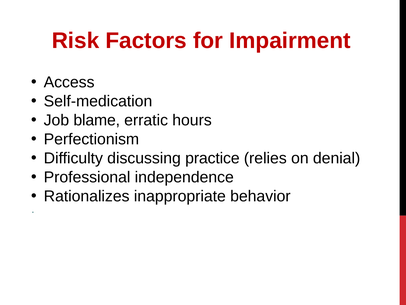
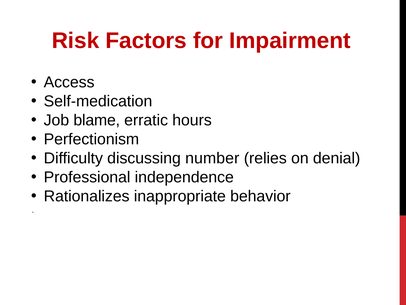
practice: practice -> number (212, 158)
